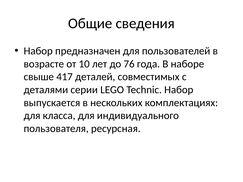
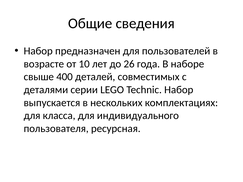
76: 76 -> 26 (129, 64)
417: 417 -> 400 (65, 77)
